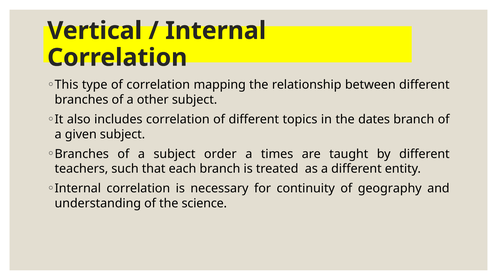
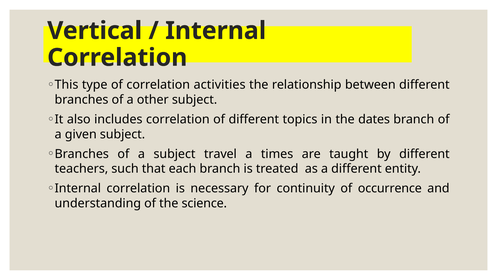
mapping: mapping -> activities (220, 85)
order: order -> travel (220, 154)
geography: geography -> occurrence (390, 188)
